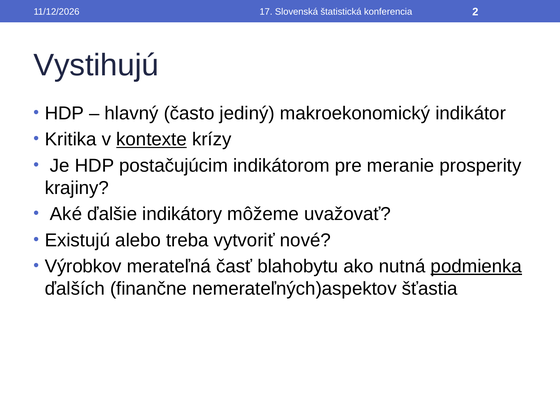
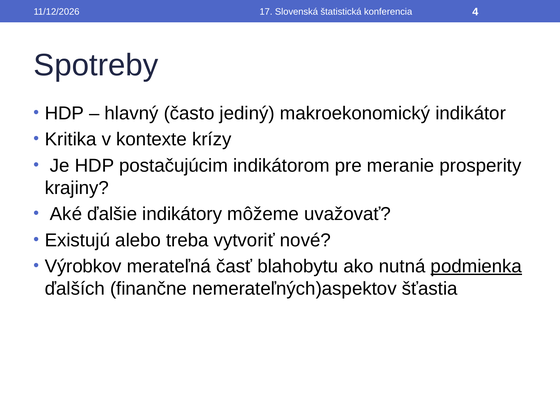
2: 2 -> 4 (475, 12)
Vystihujú: Vystihujú -> Spotreby (96, 65)
kontexte underline: present -> none (152, 139)
